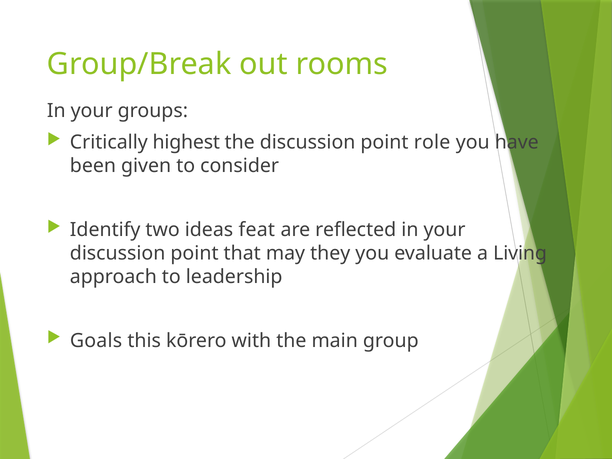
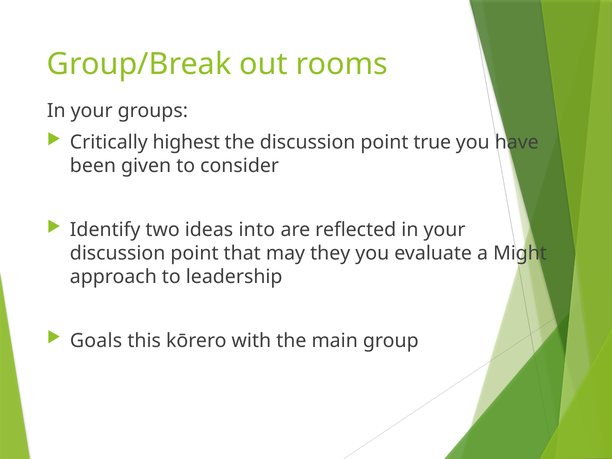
role: role -> true (432, 143)
feat: feat -> into (257, 230)
Living: Living -> Might (520, 253)
